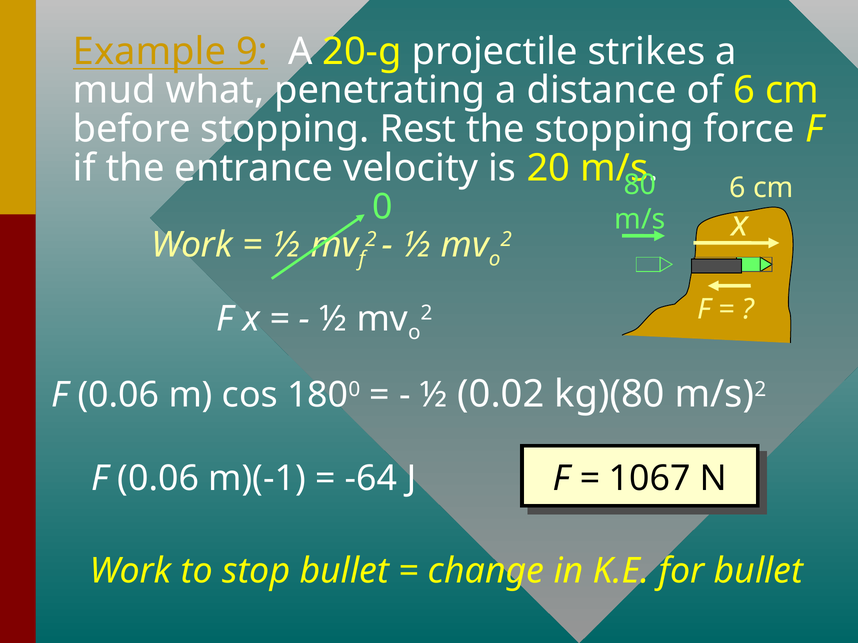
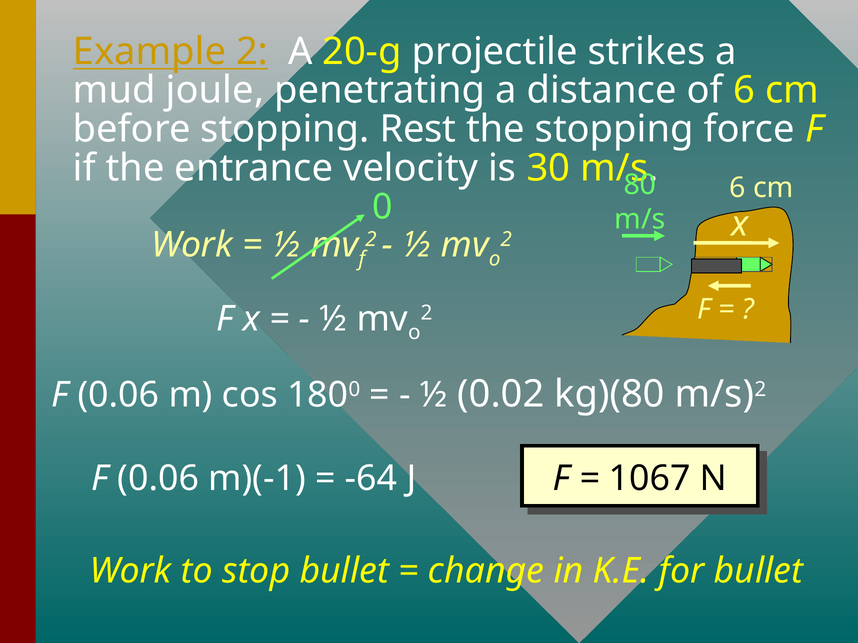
Example 9: 9 -> 2 (252, 51)
what: what -> joule (215, 90)
20: 20 -> 30 (548, 168)
